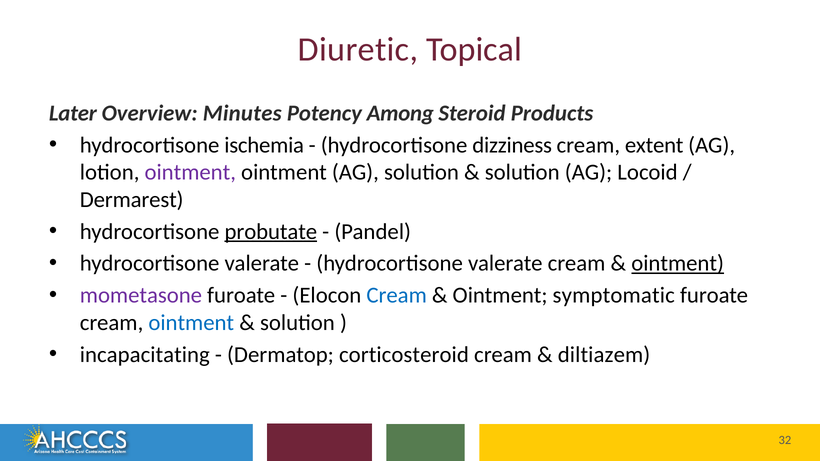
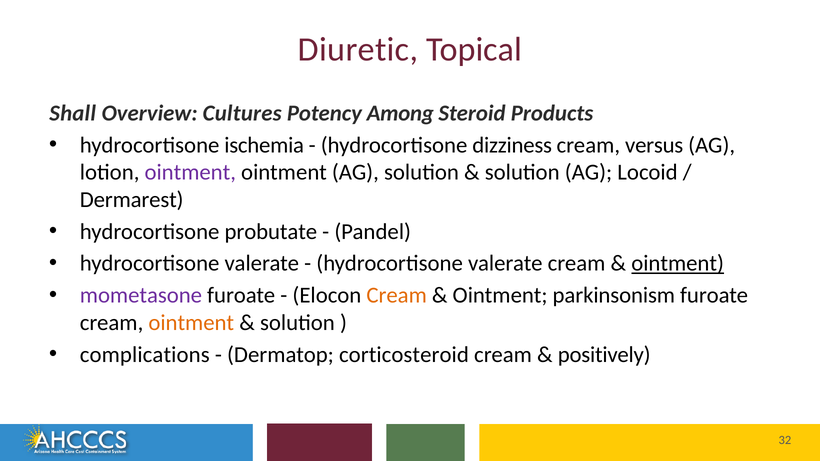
Later: Later -> Shall (73, 113)
Minutes: Minutes -> Cultures (242, 113)
extent: extent -> versus (654, 145)
probutate underline: present -> none (271, 232)
Cream colour: blue -> orange (397, 296)
symptomatic: symptomatic -> parkinsonism (614, 296)
ointment colour: blue -> orange (191, 323)
incapacitating: incapacitating -> complications (145, 355)
diltiazem: diltiazem -> positively (604, 355)
